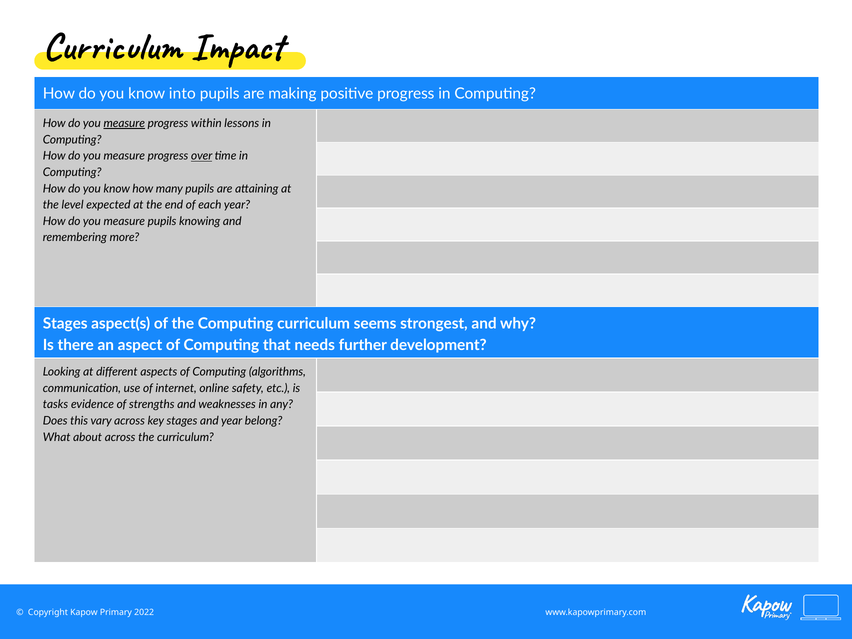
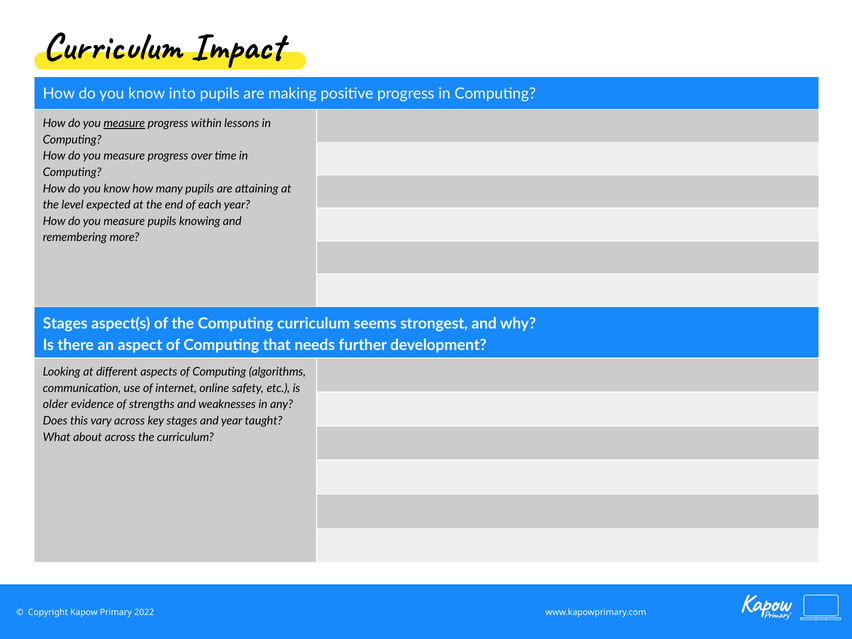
over underline: present -> none (202, 156)
tasks: tasks -> older (55, 405)
belong: belong -> taught (264, 421)
